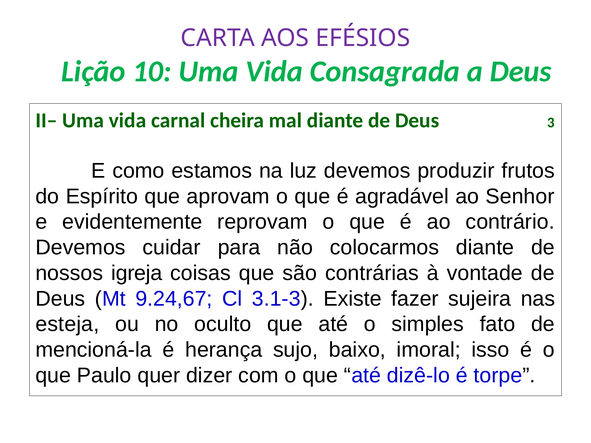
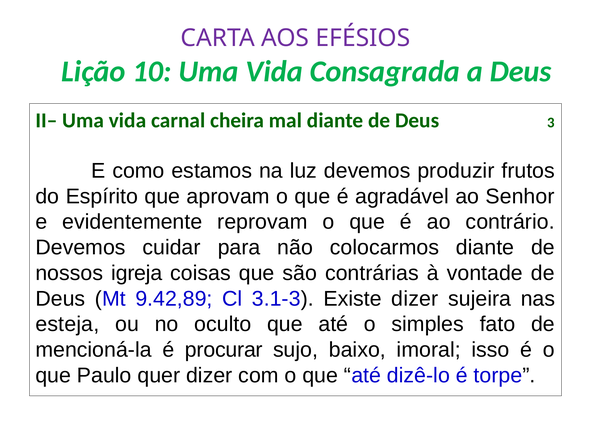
9.24,67: 9.24,67 -> 9.42,89 (174, 299)
Existe fazer: fazer -> dizer (415, 299)
herança: herança -> procurar (224, 350)
